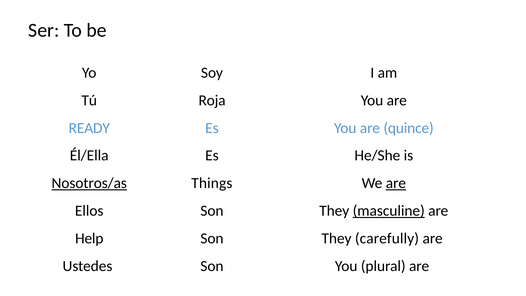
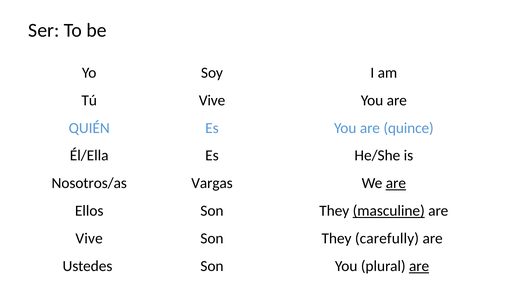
Roja: Roja -> Vive (212, 100)
READY: READY -> QUIÉN (89, 128)
Nosotros/as underline: present -> none (89, 183)
Things: Things -> Vargas (212, 183)
Help: Help -> Vive (89, 238)
are underline: none -> present (419, 266)
